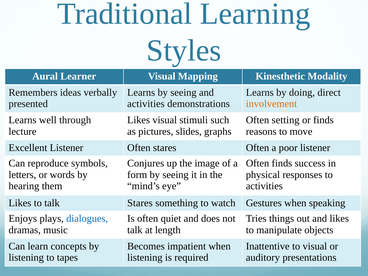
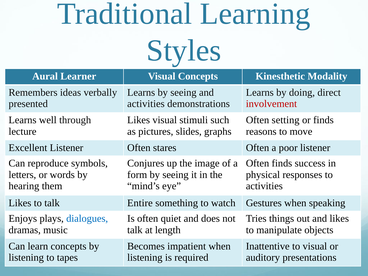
Visual Mapping: Mapping -> Concepts (198, 76)
involvement colour: orange -> red (271, 104)
talk Stares: Stares -> Entire (140, 203)
